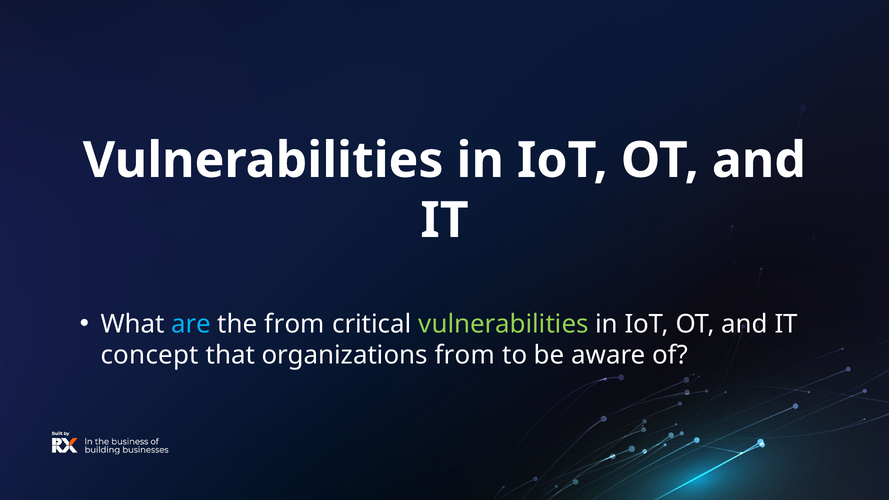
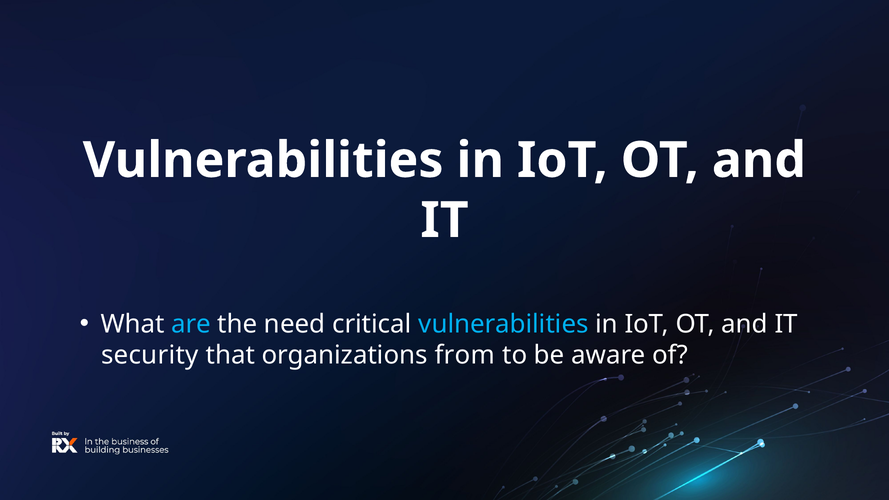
the from: from -> need (295, 324)
vulnerabilities colour: light green -> light blue (503, 324)
concept: concept -> security (150, 355)
